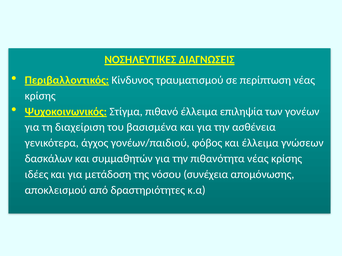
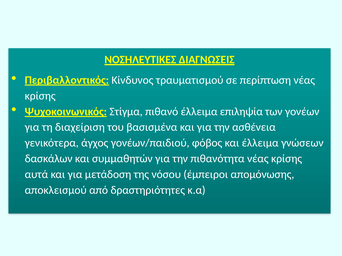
ιδέες: ιδέες -> αυτά (36, 175)
συνέχεια: συνέχεια -> έμπειροι (206, 175)
